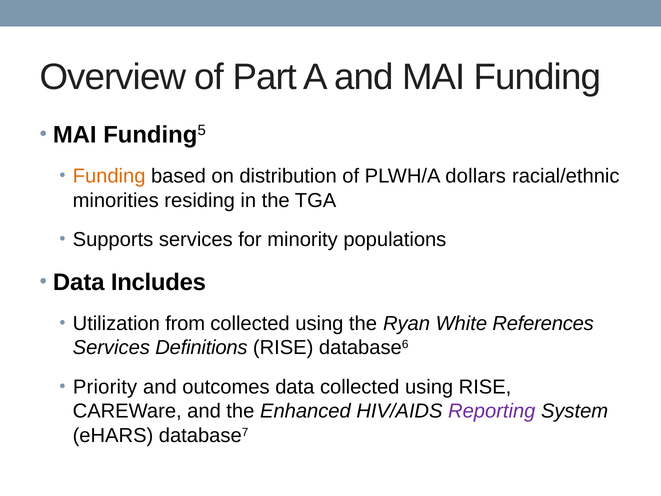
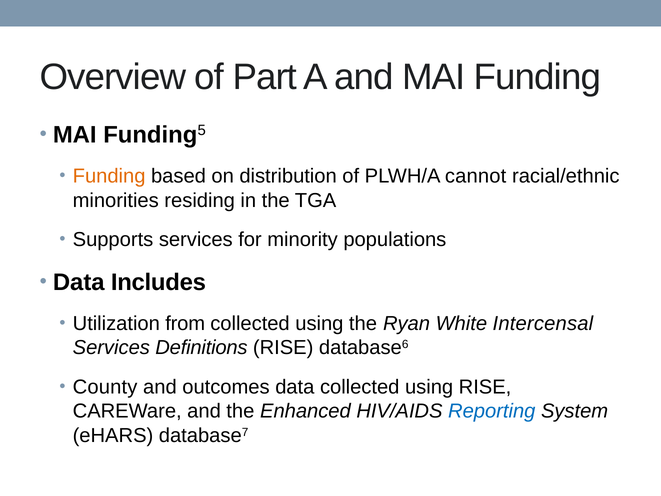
dollars: dollars -> cannot (476, 176)
References: References -> Intercensal (543, 323)
Priority: Priority -> County (105, 387)
Reporting colour: purple -> blue (492, 411)
